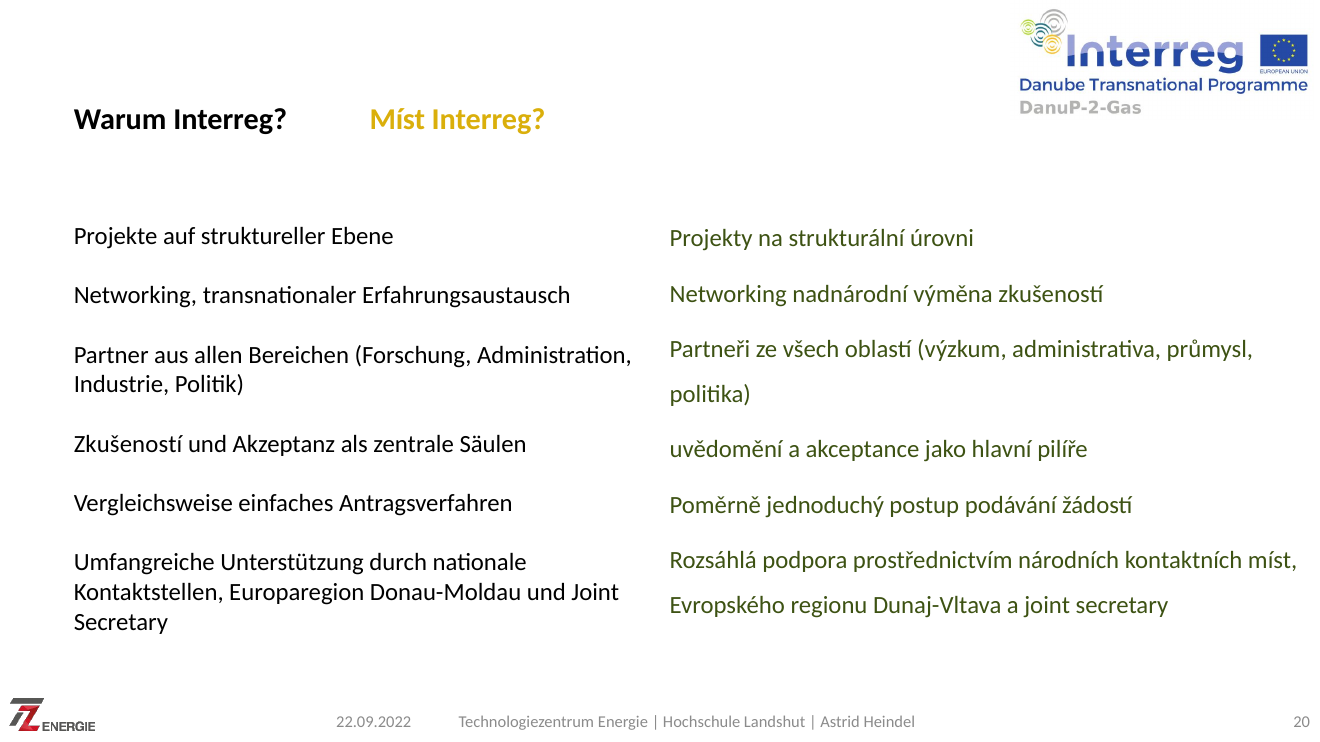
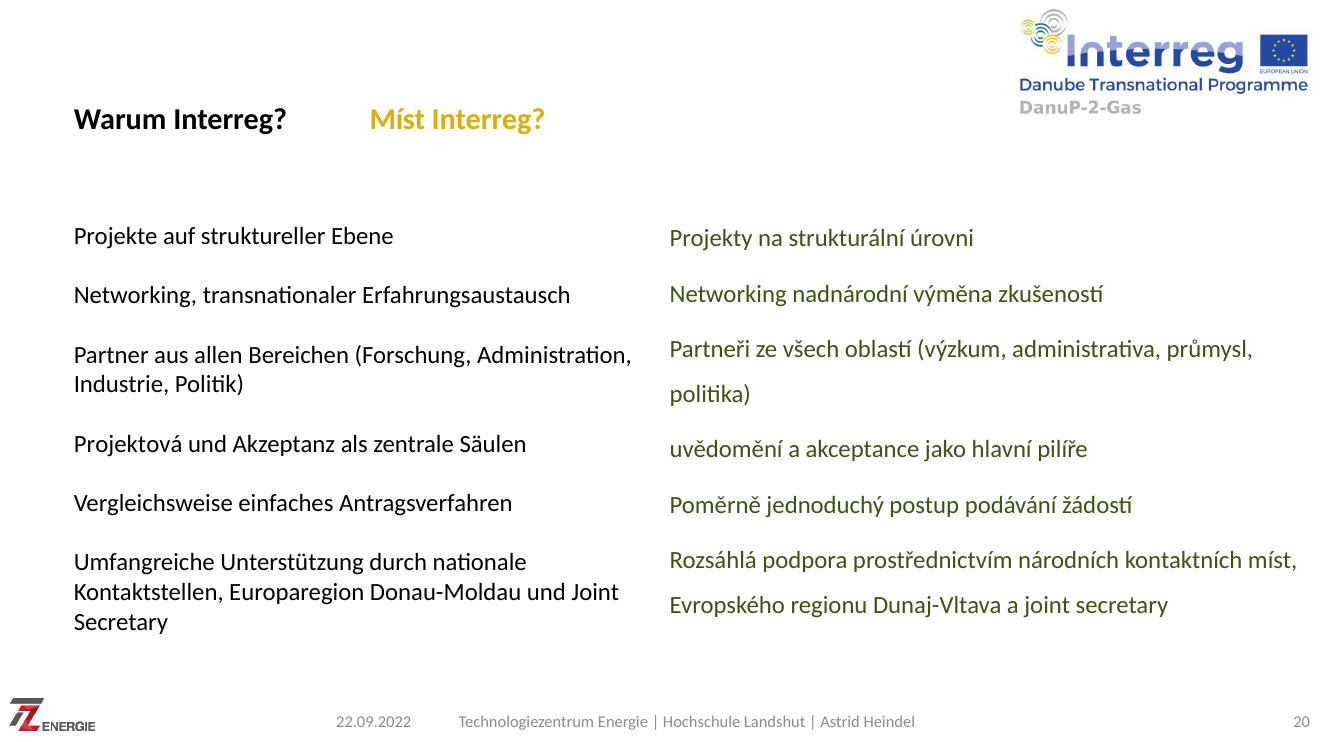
Zkušeností: Zkušeností -> Projektová (128, 444)
